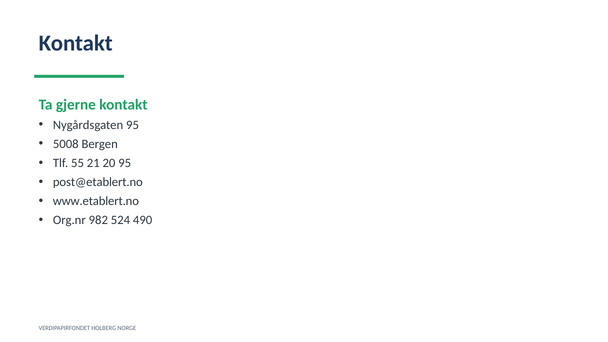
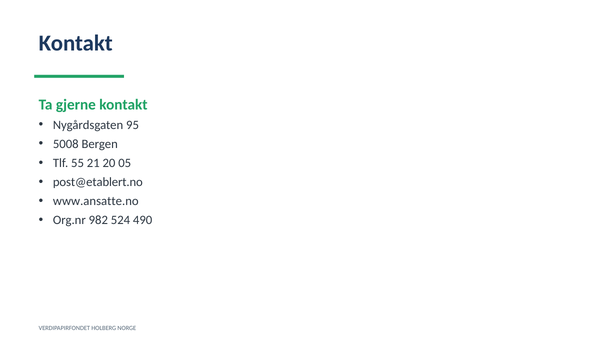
20 95: 95 -> 05 (125, 163)
www.etablert.no: www.etablert.no -> www.ansatte.no (96, 201)
